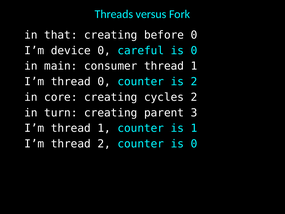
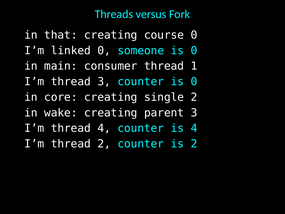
before: before -> course (164, 35)
device: device -> linked (71, 51)
careful: careful -> someone (141, 51)
thread 0: 0 -> 3 (104, 82)
counter is 2: 2 -> 0 (194, 82)
cycles: cycles -> single (164, 97)
turn: turn -> wake (61, 113)
I’m thread 1: 1 -> 4 (104, 128)
is 1: 1 -> 4 (194, 128)
counter is 0: 0 -> 2 (194, 144)
